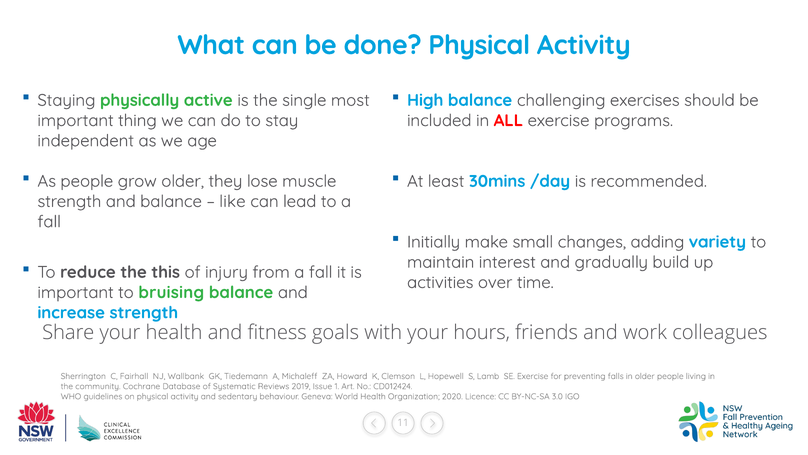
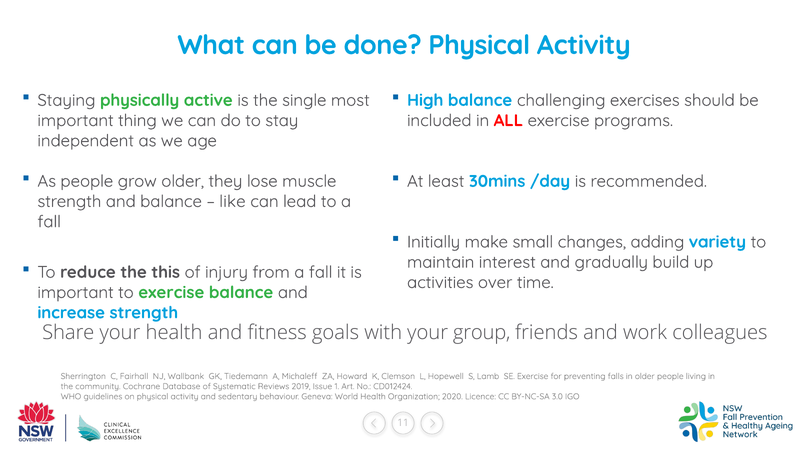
to bruising: bruising -> exercise (171, 292)
hours: hours -> group (482, 332)
